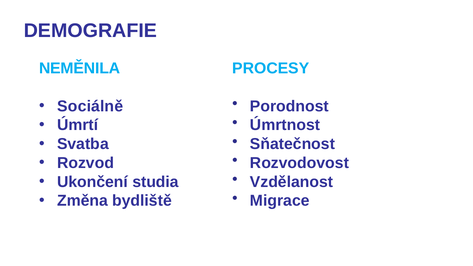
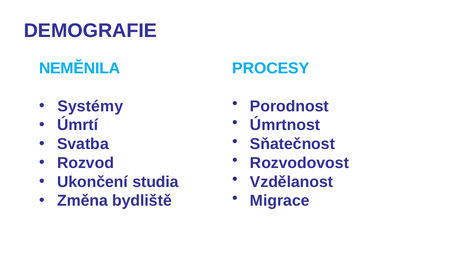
Sociálně: Sociálně -> Systémy (90, 106)
